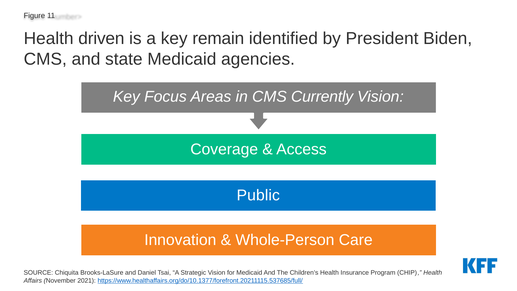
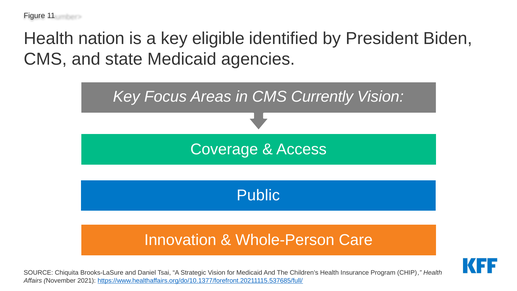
driven: driven -> nation (101, 38)
remain: remain -> eligible (218, 38)
